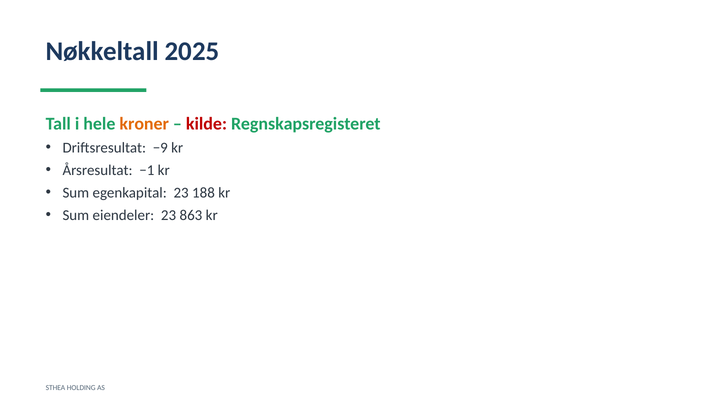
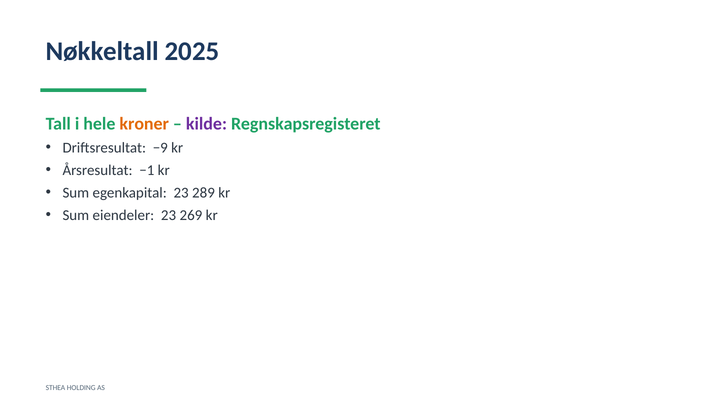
kilde colour: red -> purple (206, 124)
188: 188 -> 289 (203, 193)
863: 863 -> 269 (191, 215)
